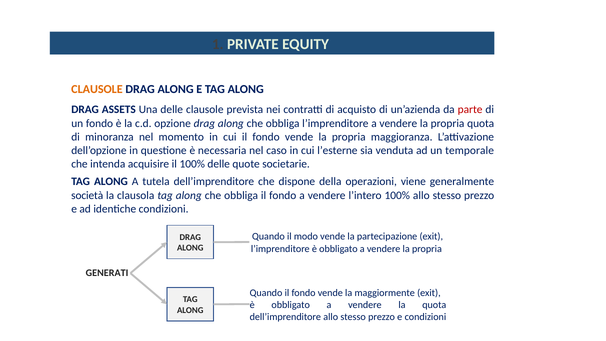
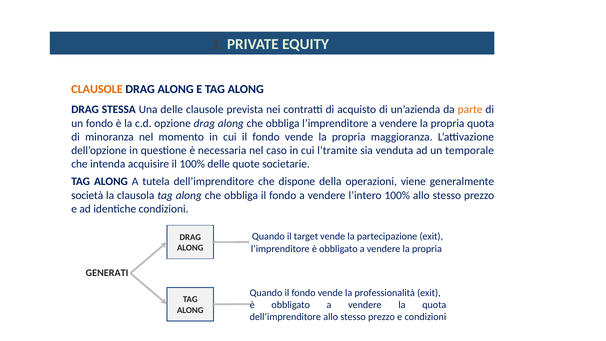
ASSETS: ASSETS -> STESSA (119, 110)
parte colour: red -> orange (470, 110)
l’esterne: l’esterne -> l’tramite (337, 151)
modo: modo -> target (306, 237)
maggiormente: maggiormente -> professionalità (385, 293)
